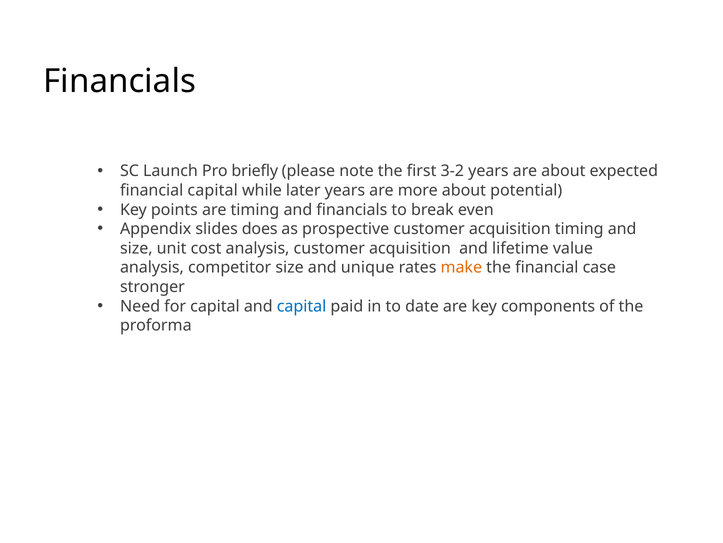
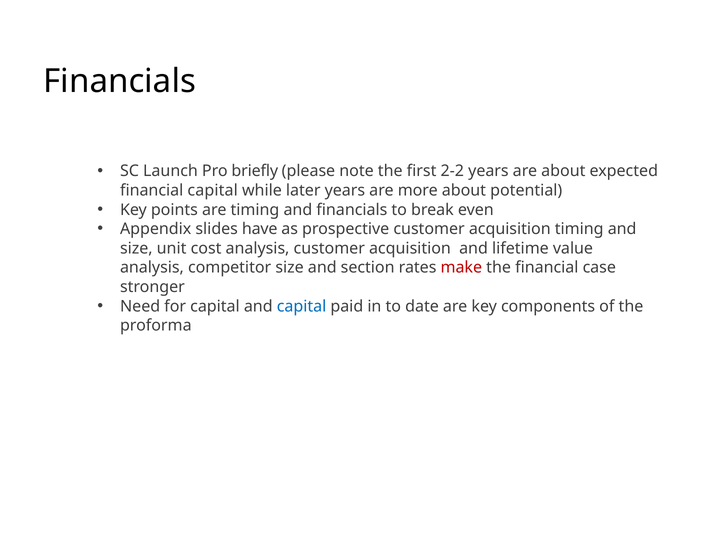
3-2: 3-2 -> 2-2 (452, 171)
does: does -> have (260, 229)
unique: unique -> section (368, 267)
make colour: orange -> red (461, 267)
